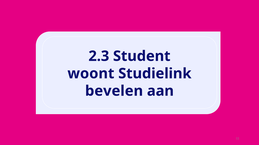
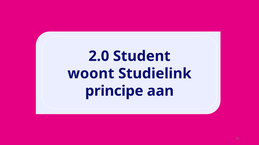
2.3: 2.3 -> 2.0 (99, 56)
bevelen: bevelen -> principe (114, 91)
